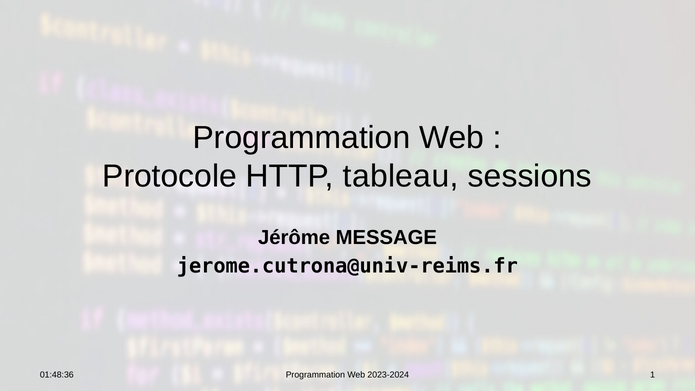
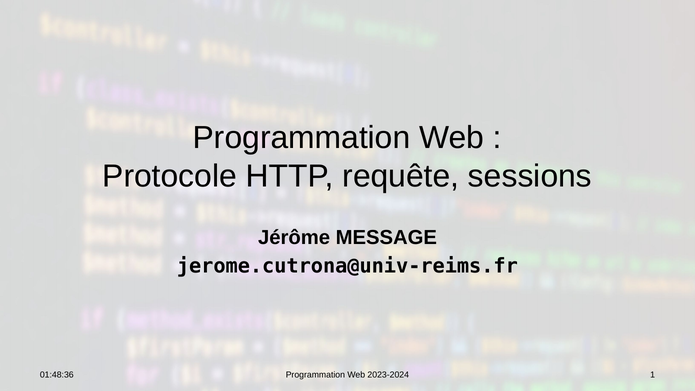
tableau: tableau -> requête (401, 176)
